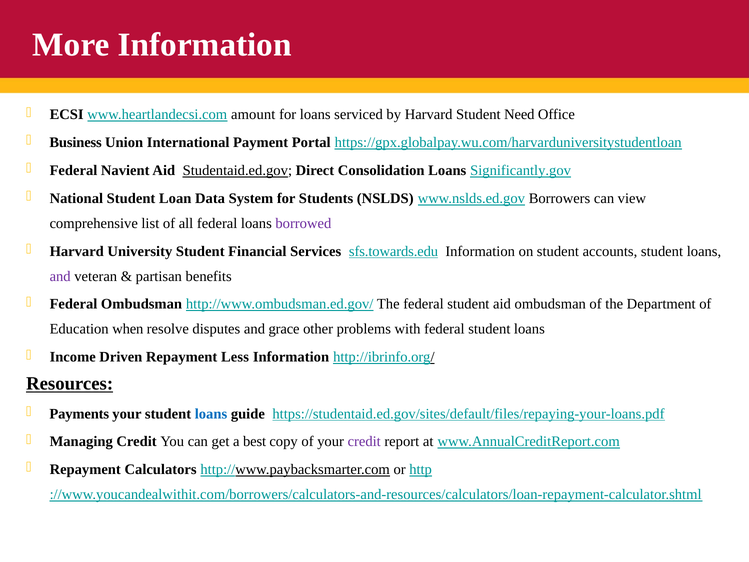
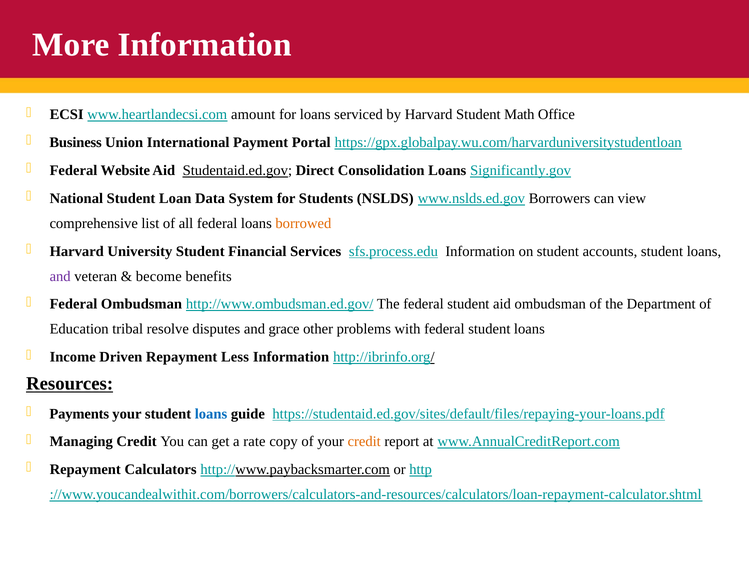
Need: Need -> Math (519, 115)
Navient: Navient -> Website (125, 170)
borrowed colour: purple -> orange (303, 223)
sfs.towards.edu: sfs.towards.edu -> sfs.process.edu (393, 251)
partisan: partisan -> become (159, 276)
when: when -> tribal (128, 329)
best: best -> rate (254, 441)
credit colour: purple -> orange (364, 441)
